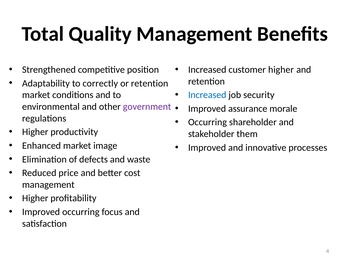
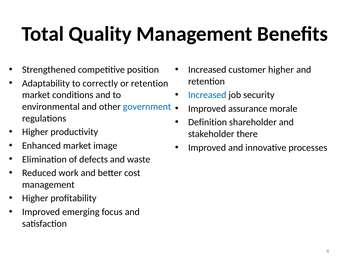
government colour: purple -> blue (147, 106)
Occurring: Occurring -> Definition (208, 122)
them: them -> there (247, 134)
price: price -> work (69, 173)
Improved occurring: occurring -> emerging (81, 212)
